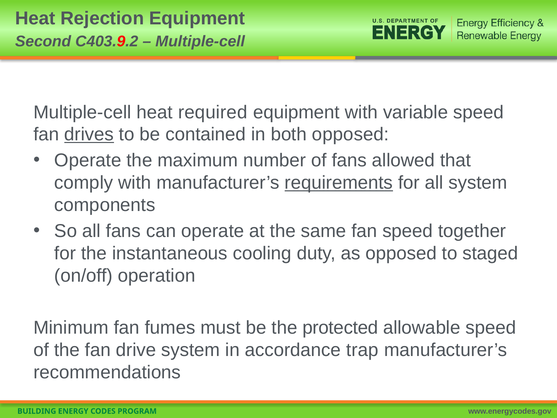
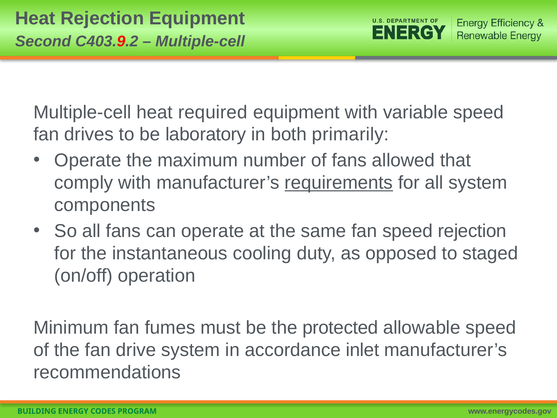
drives underline: present -> none (89, 134)
contained: contained -> laboratory (206, 134)
both opposed: opposed -> primarily (350, 134)
speed together: together -> rejection (472, 231)
trap: trap -> inlet (363, 350)
